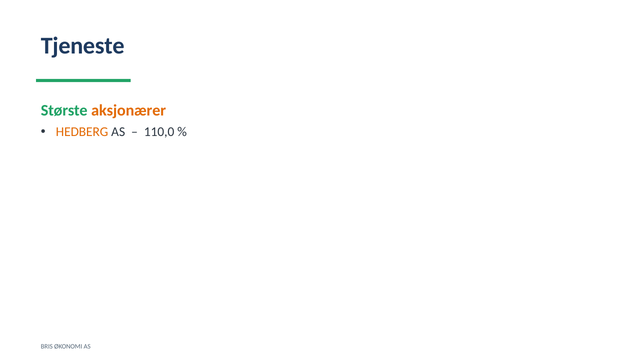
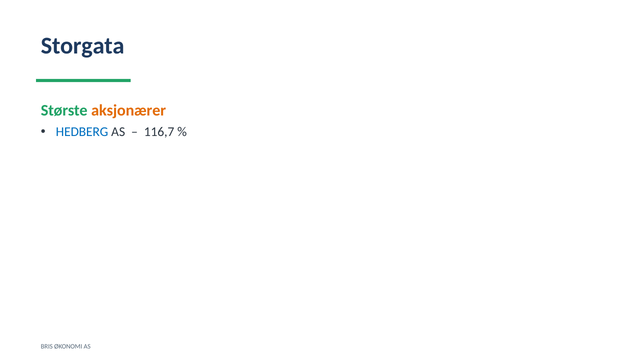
Tjeneste: Tjeneste -> Storgata (83, 46)
HEDBERG colour: orange -> blue (82, 132)
110,0: 110,0 -> 116,7 (159, 132)
